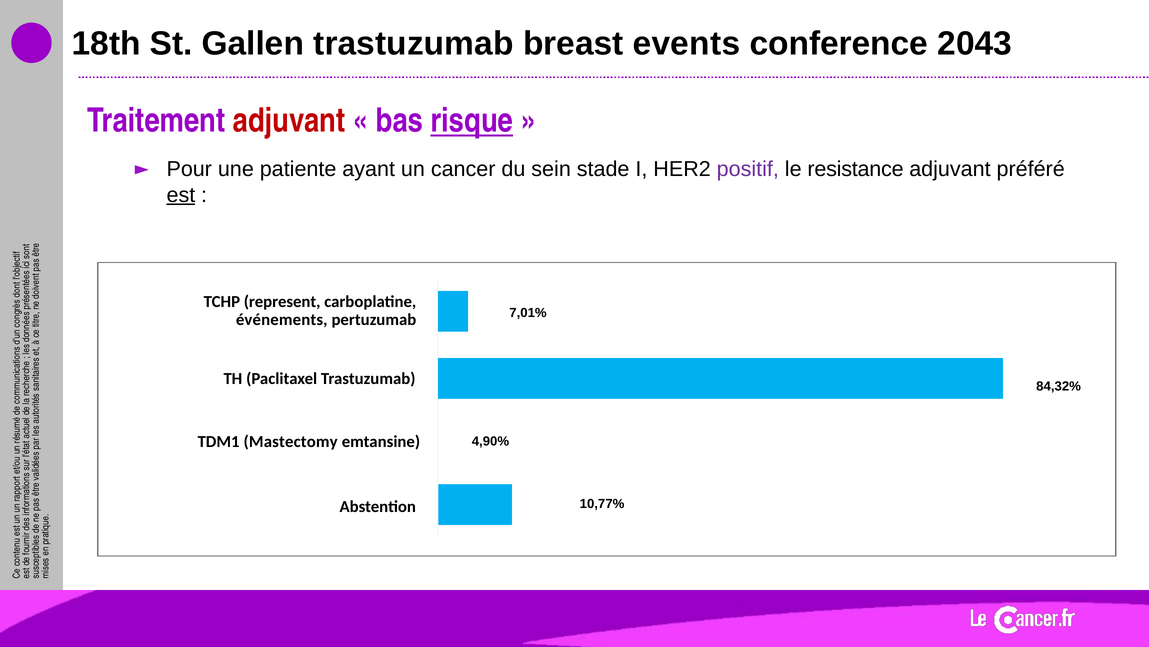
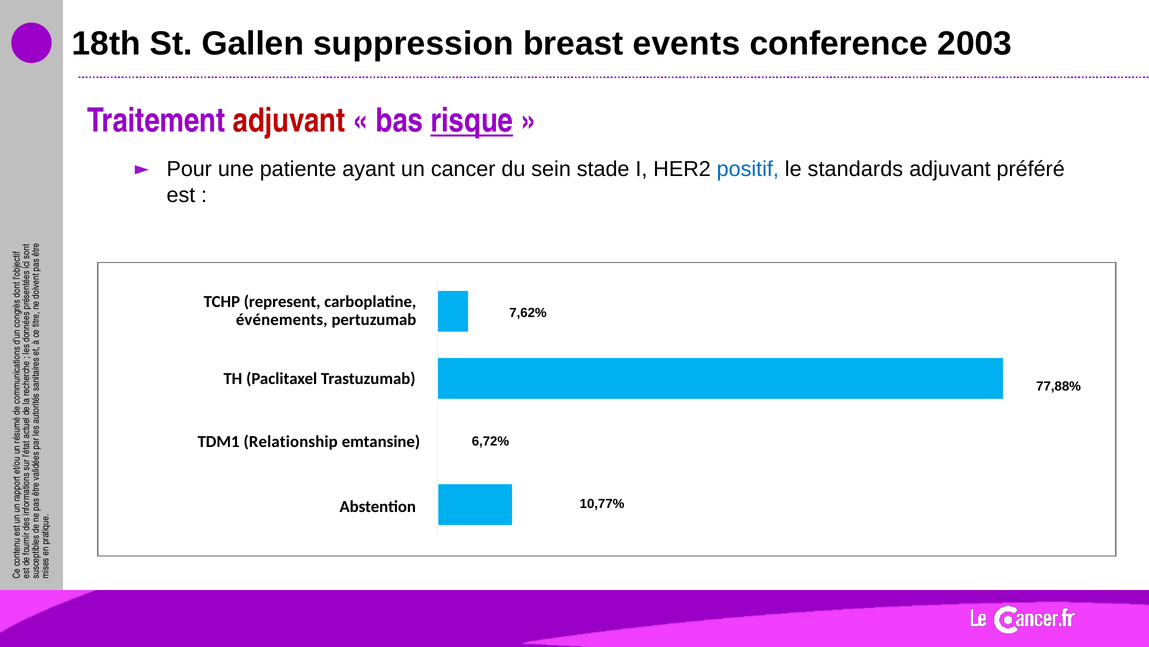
Gallen trastuzumab: trastuzumab -> suppression (413, 44)
2043: 2043 -> 2003 (975, 44)
positif colour: purple -> blue (748, 169)
resistance: resistance -> standards (855, 169)
est underline: present -> none (181, 195)
7,01%: 7,01% -> 7,62% (528, 312)
84,32%: 84,32% -> 77,88% (1059, 386)
Mastectomy: Mastectomy -> Relationship (291, 441)
4,90%: 4,90% -> 6,72% (490, 441)
